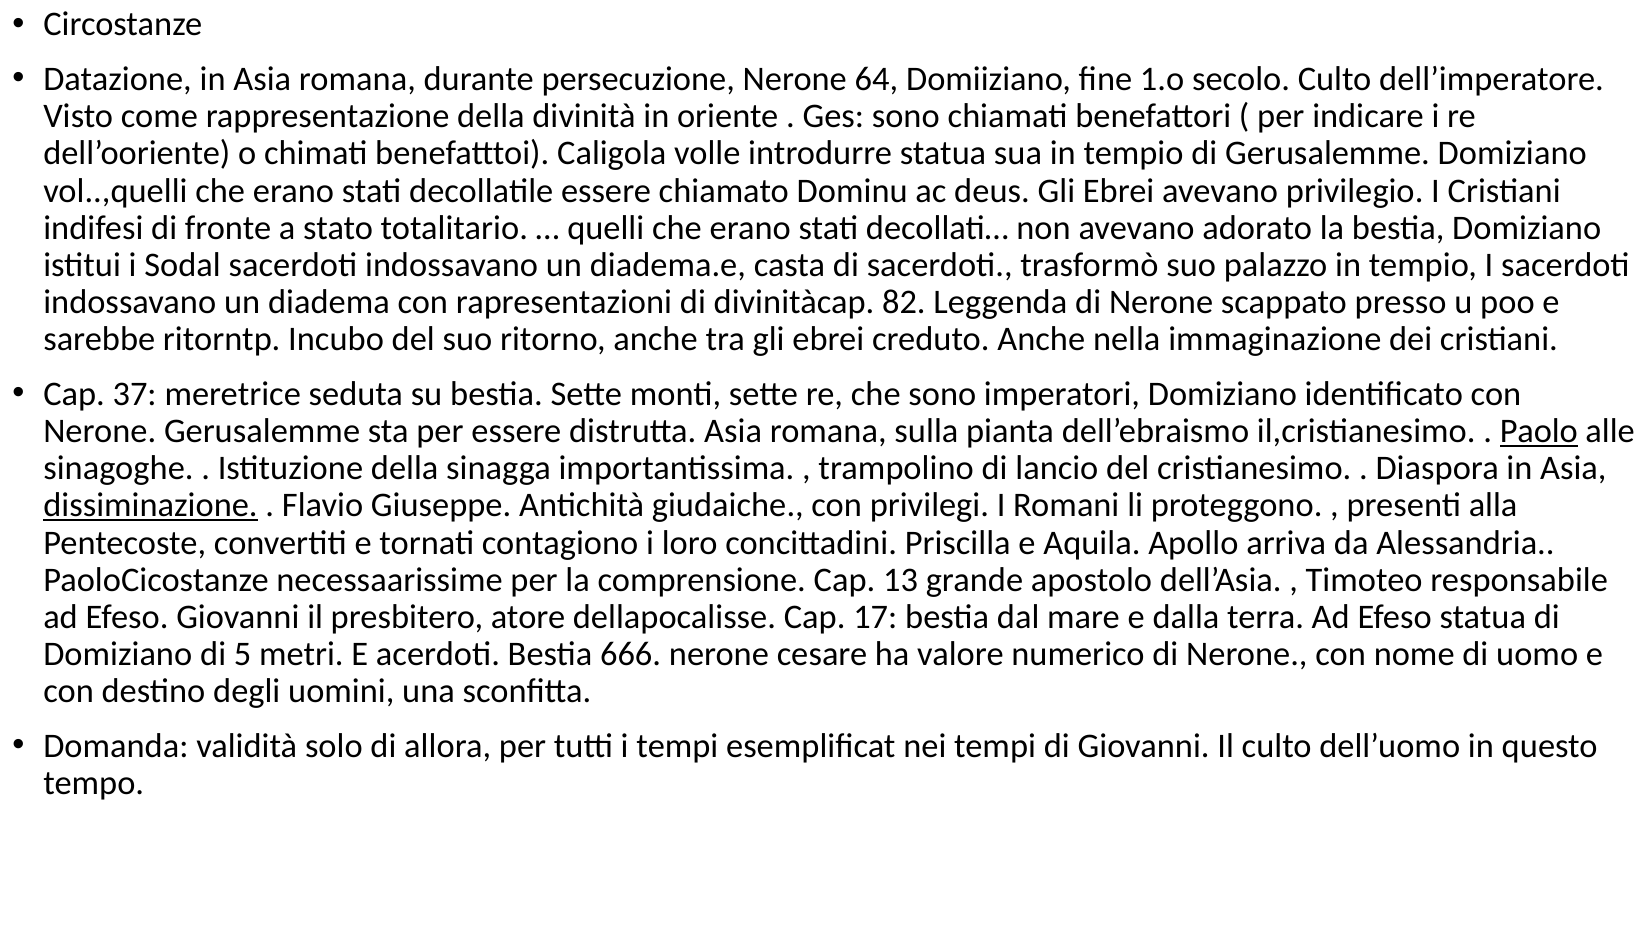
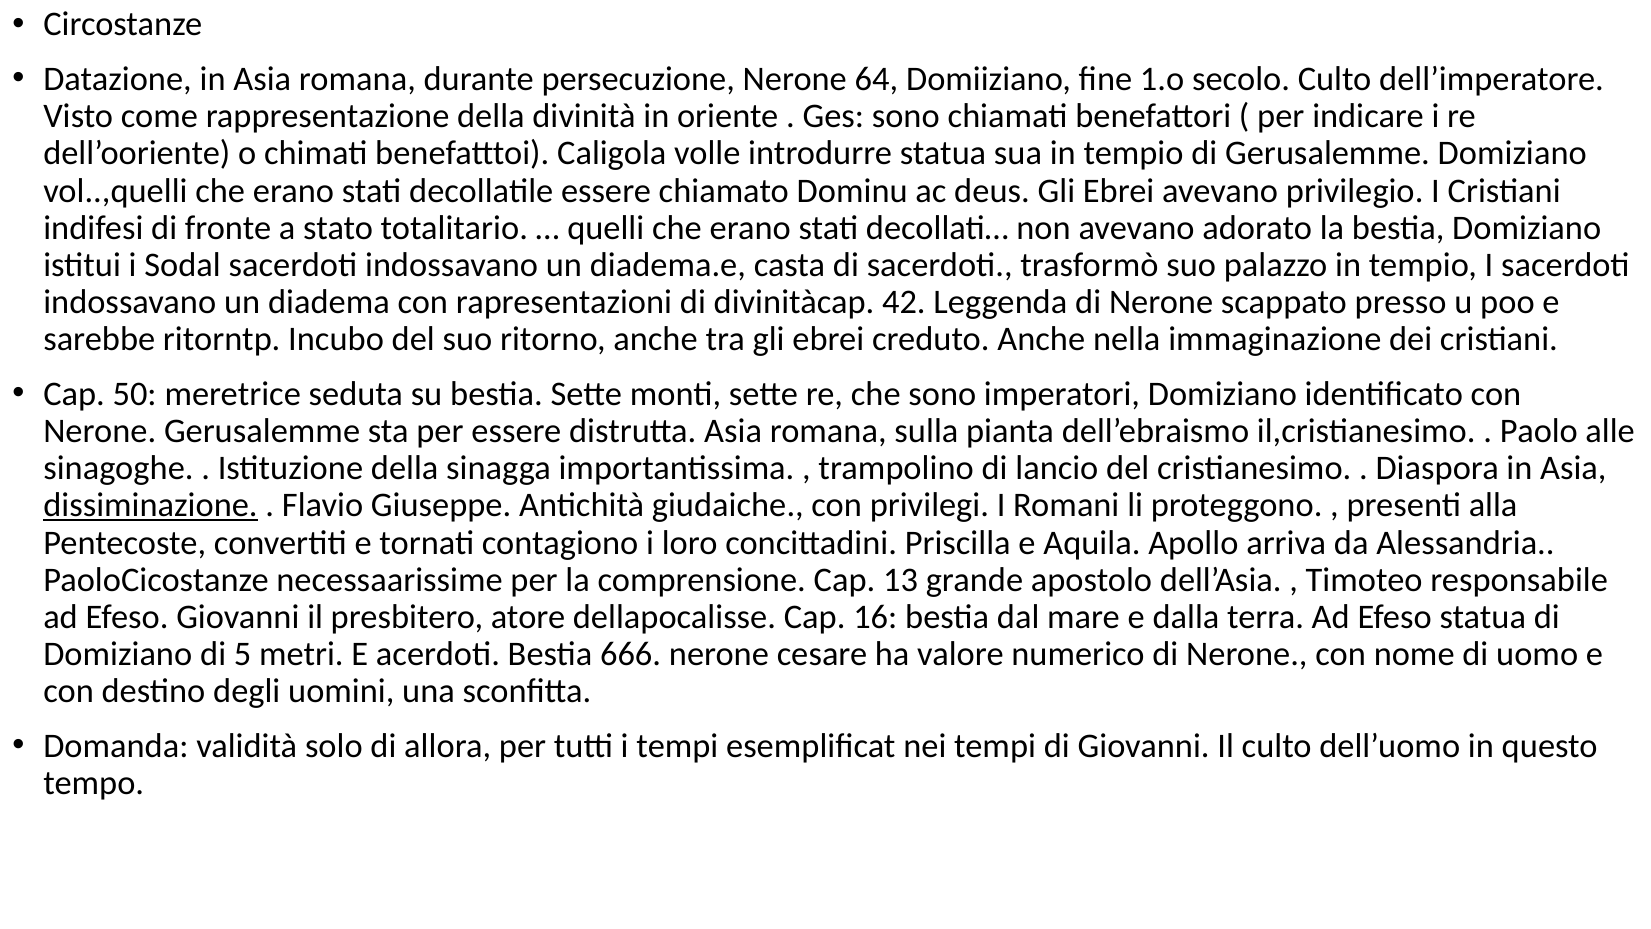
82: 82 -> 42 (904, 302)
37: 37 -> 50 (135, 394)
Paolo underline: present -> none (1539, 431)
17: 17 -> 16 (875, 617)
